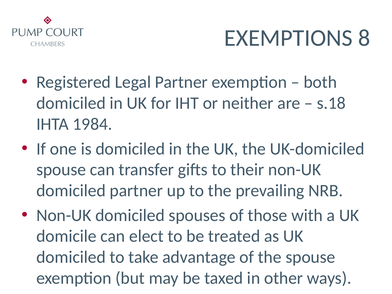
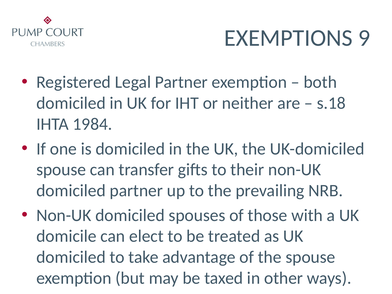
8: 8 -> 9 (364, 38)
